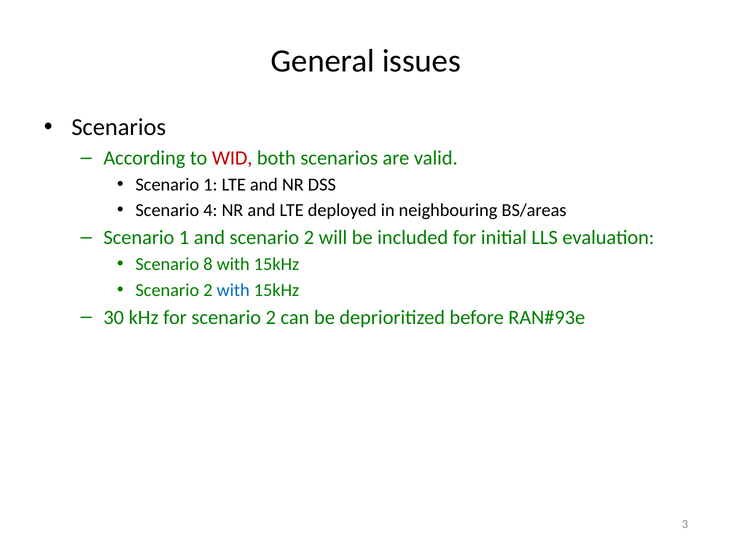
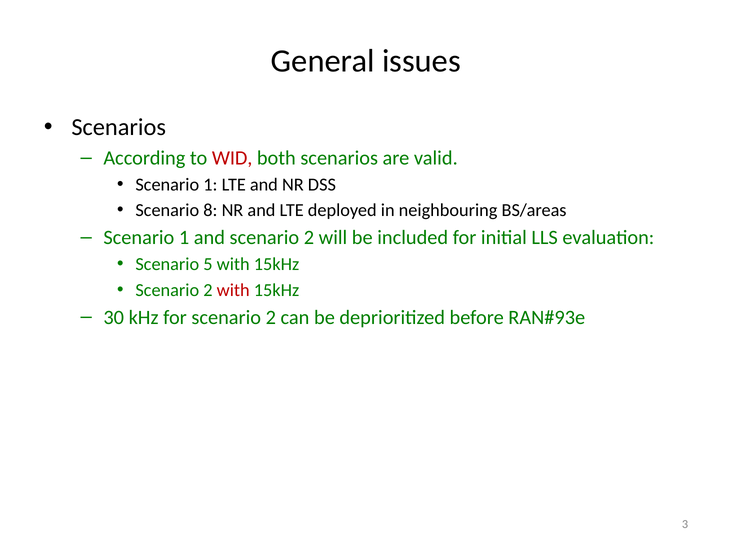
4: 4 -> 8 (210, 210)
8: 8 -> 5 (208, 264)
with colour: blue -> red (233, 290)
